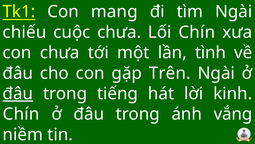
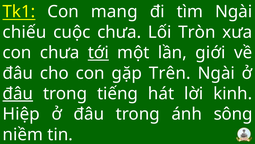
Lối Chín: Chín -> Tròn (197, 32)
tới underline: none -> present (98, 52)
tình: tình -> giới (210, 52)
Chín: Chín -> Hiệp (21, 114)
vắng: vắng -> sông (233, 114)
